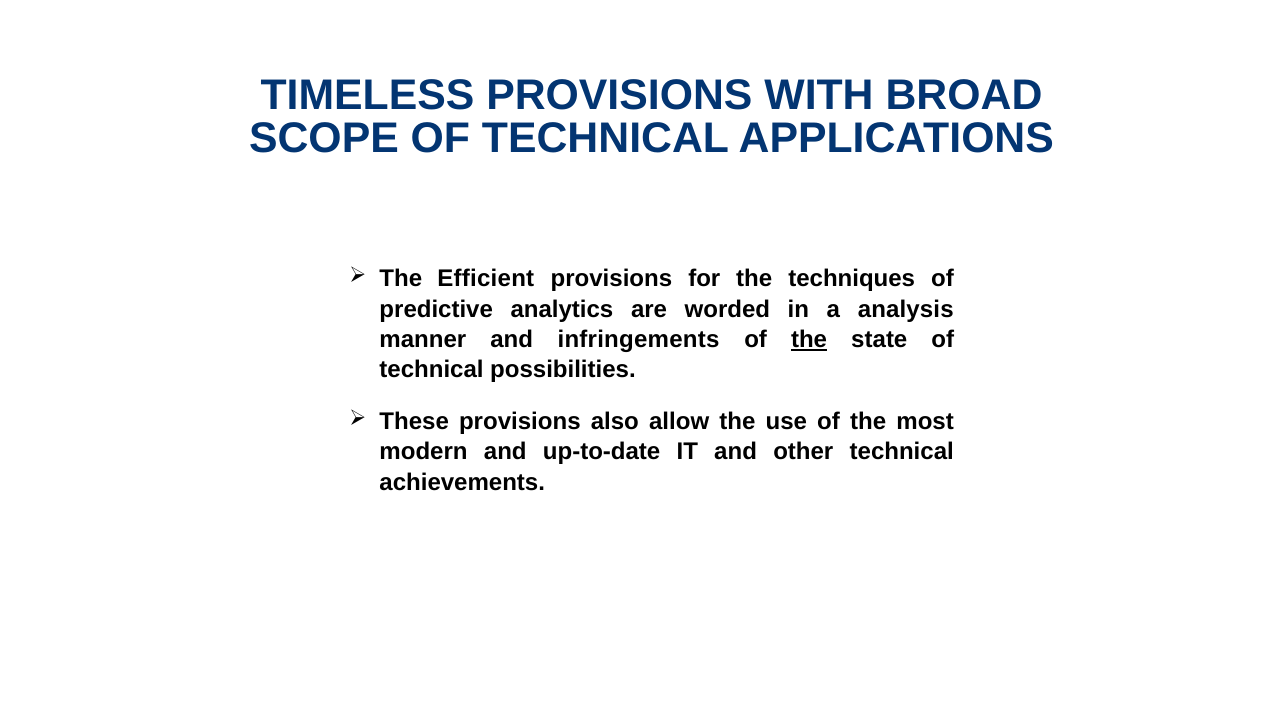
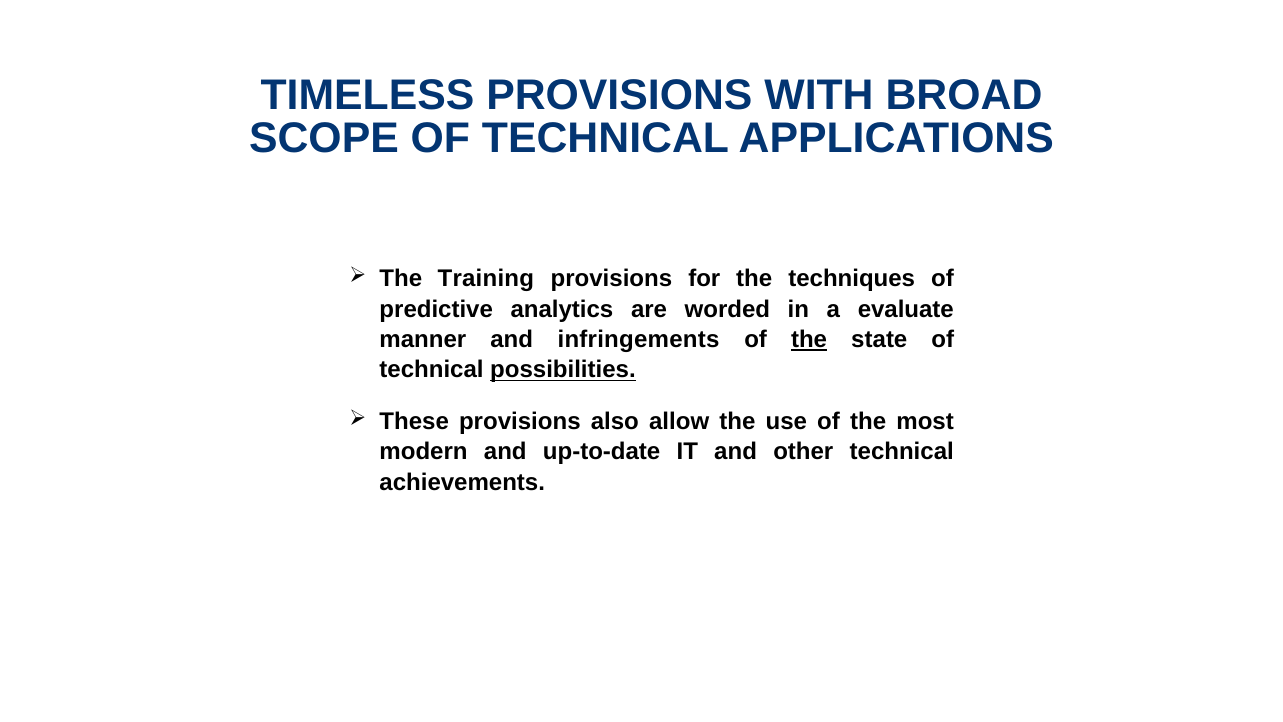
Efficient: Efficient -> Training (486, 279)
analysis: analysis -> evaluate (906, 309)
possibilities underline: none -> present (563, 370)
